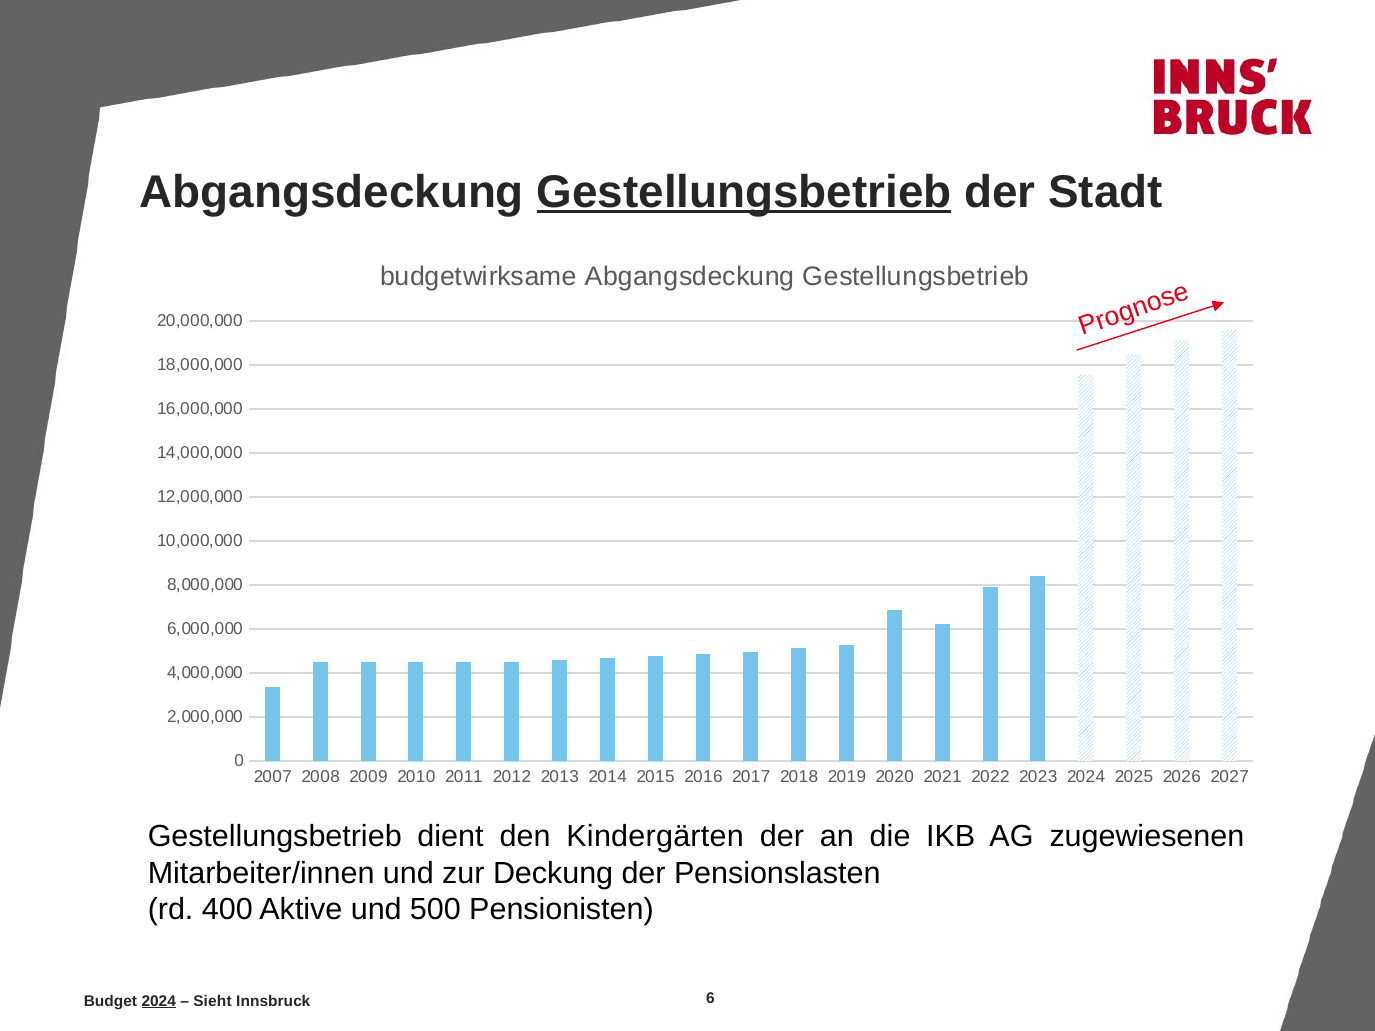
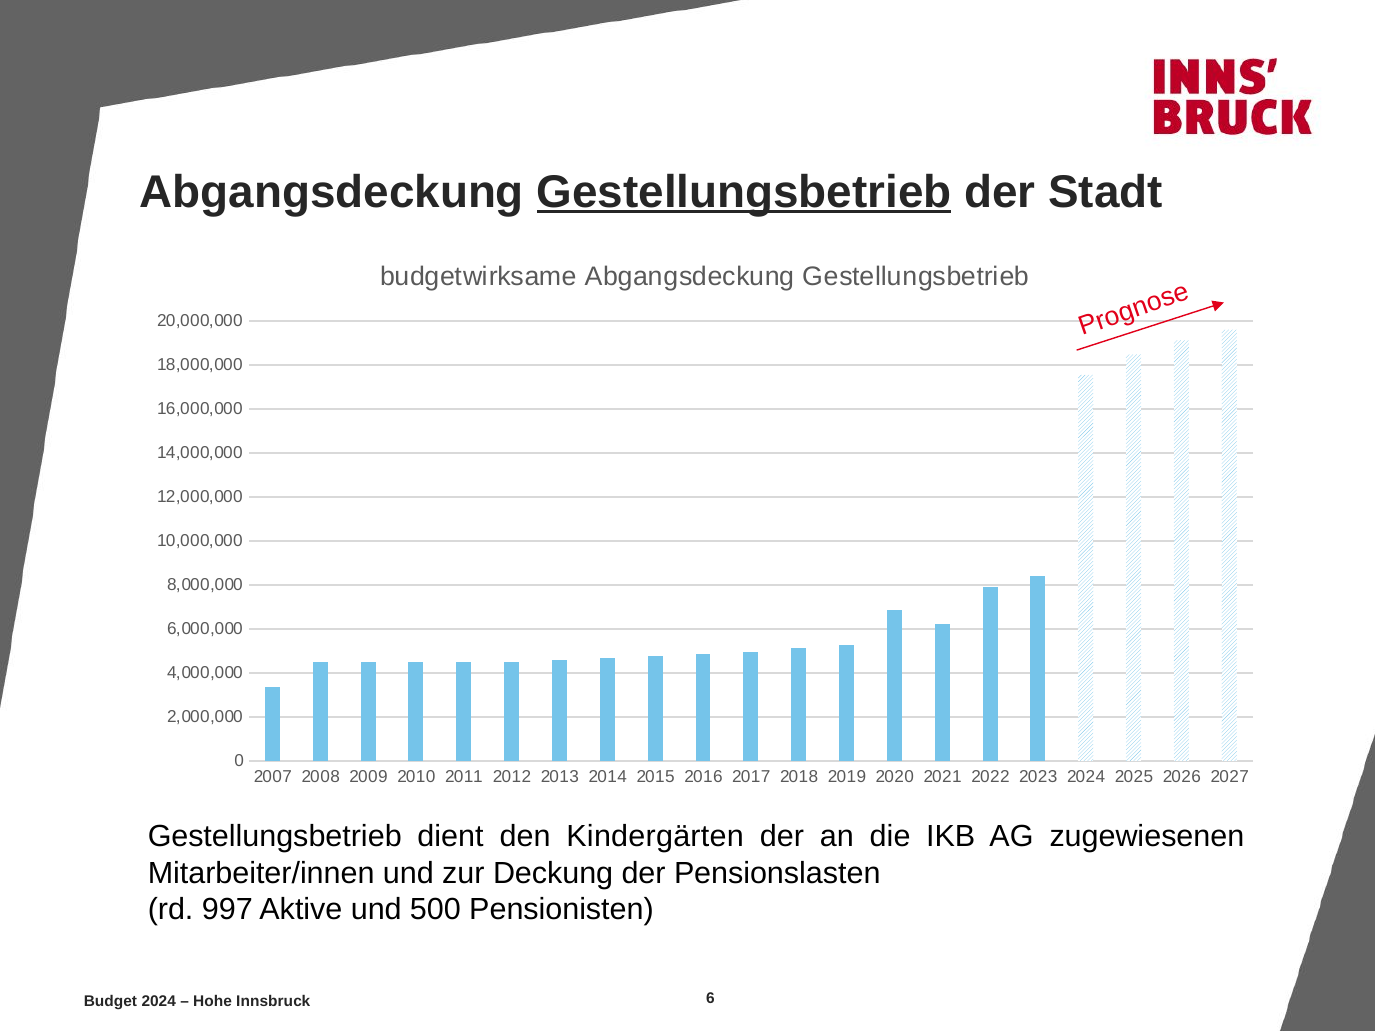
400: 400 -> 997 (227, 910)
2024 underline: present -> none (159, 1001)
Sieht: Sieht -> Hohe (213, 1001)
